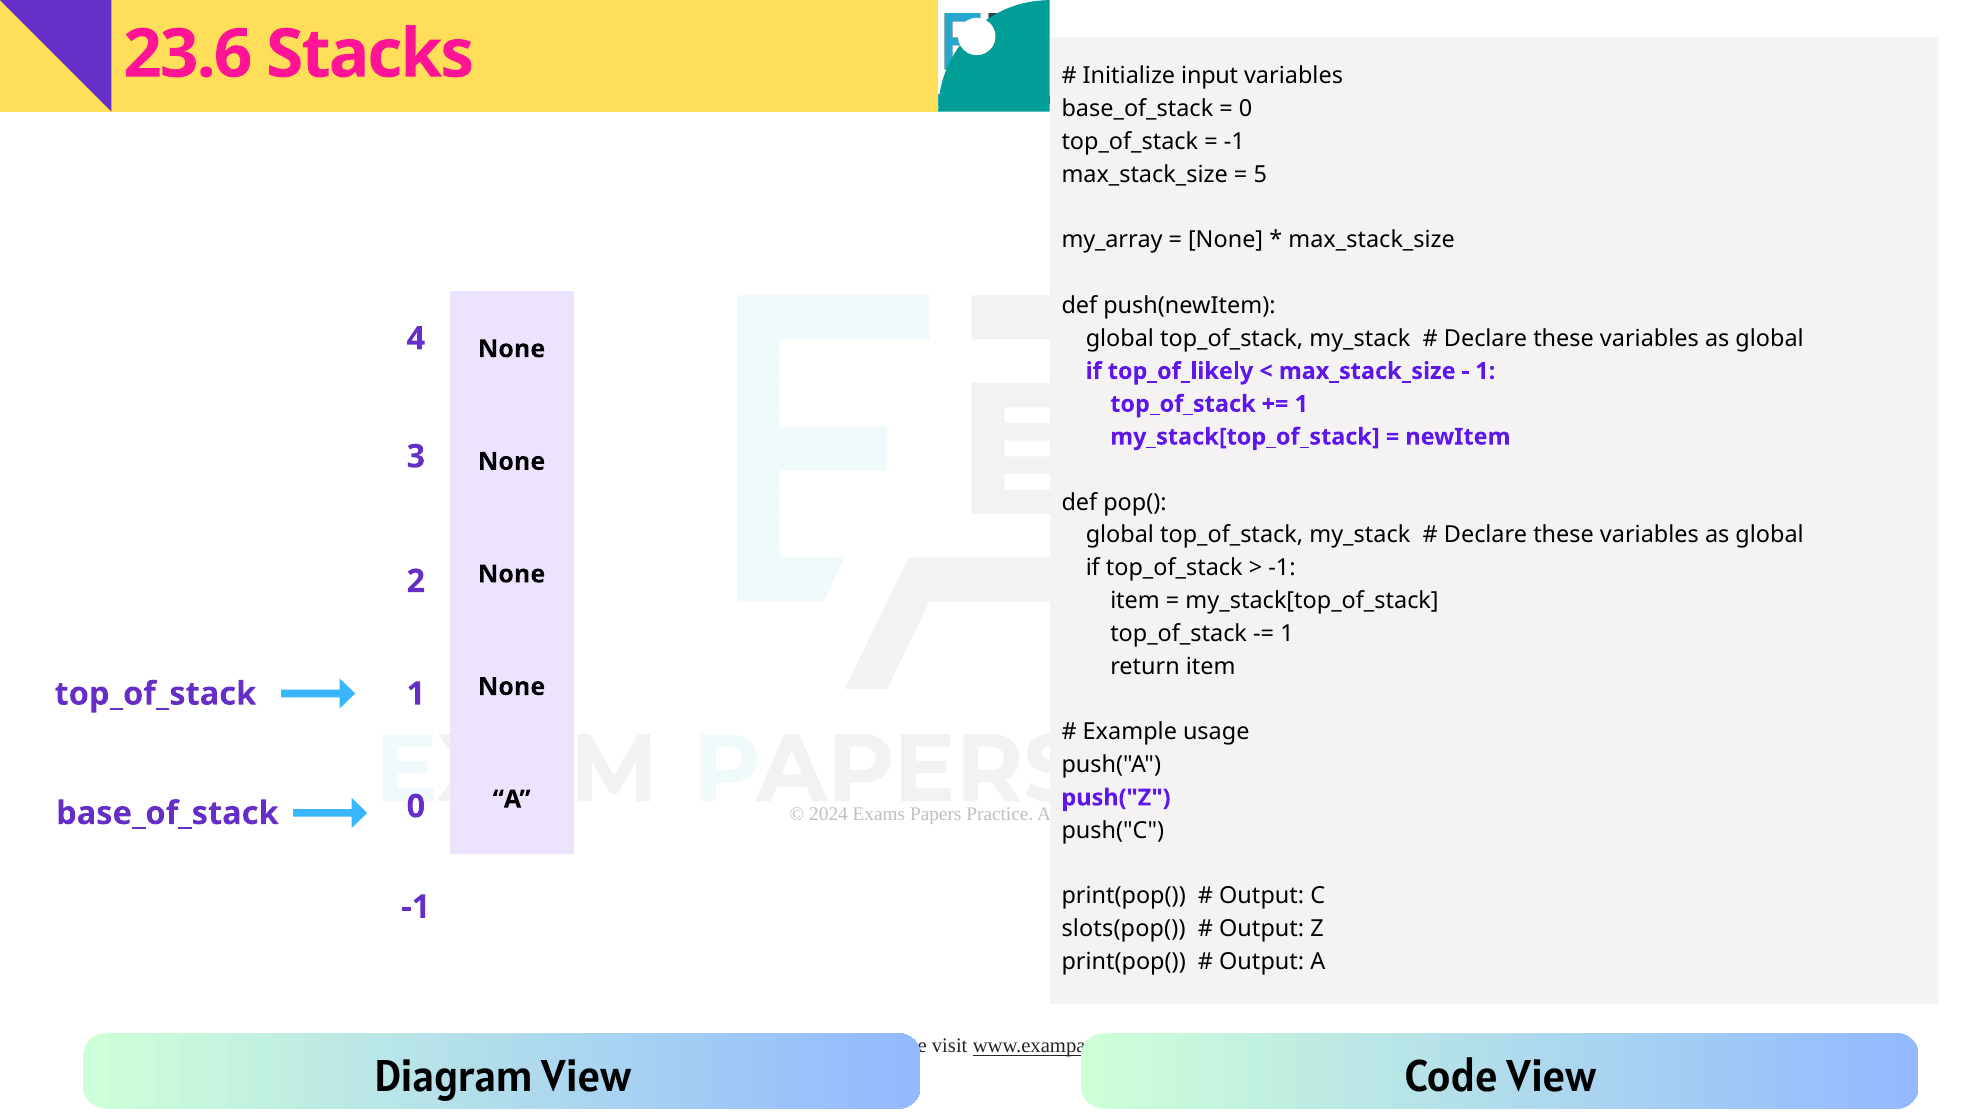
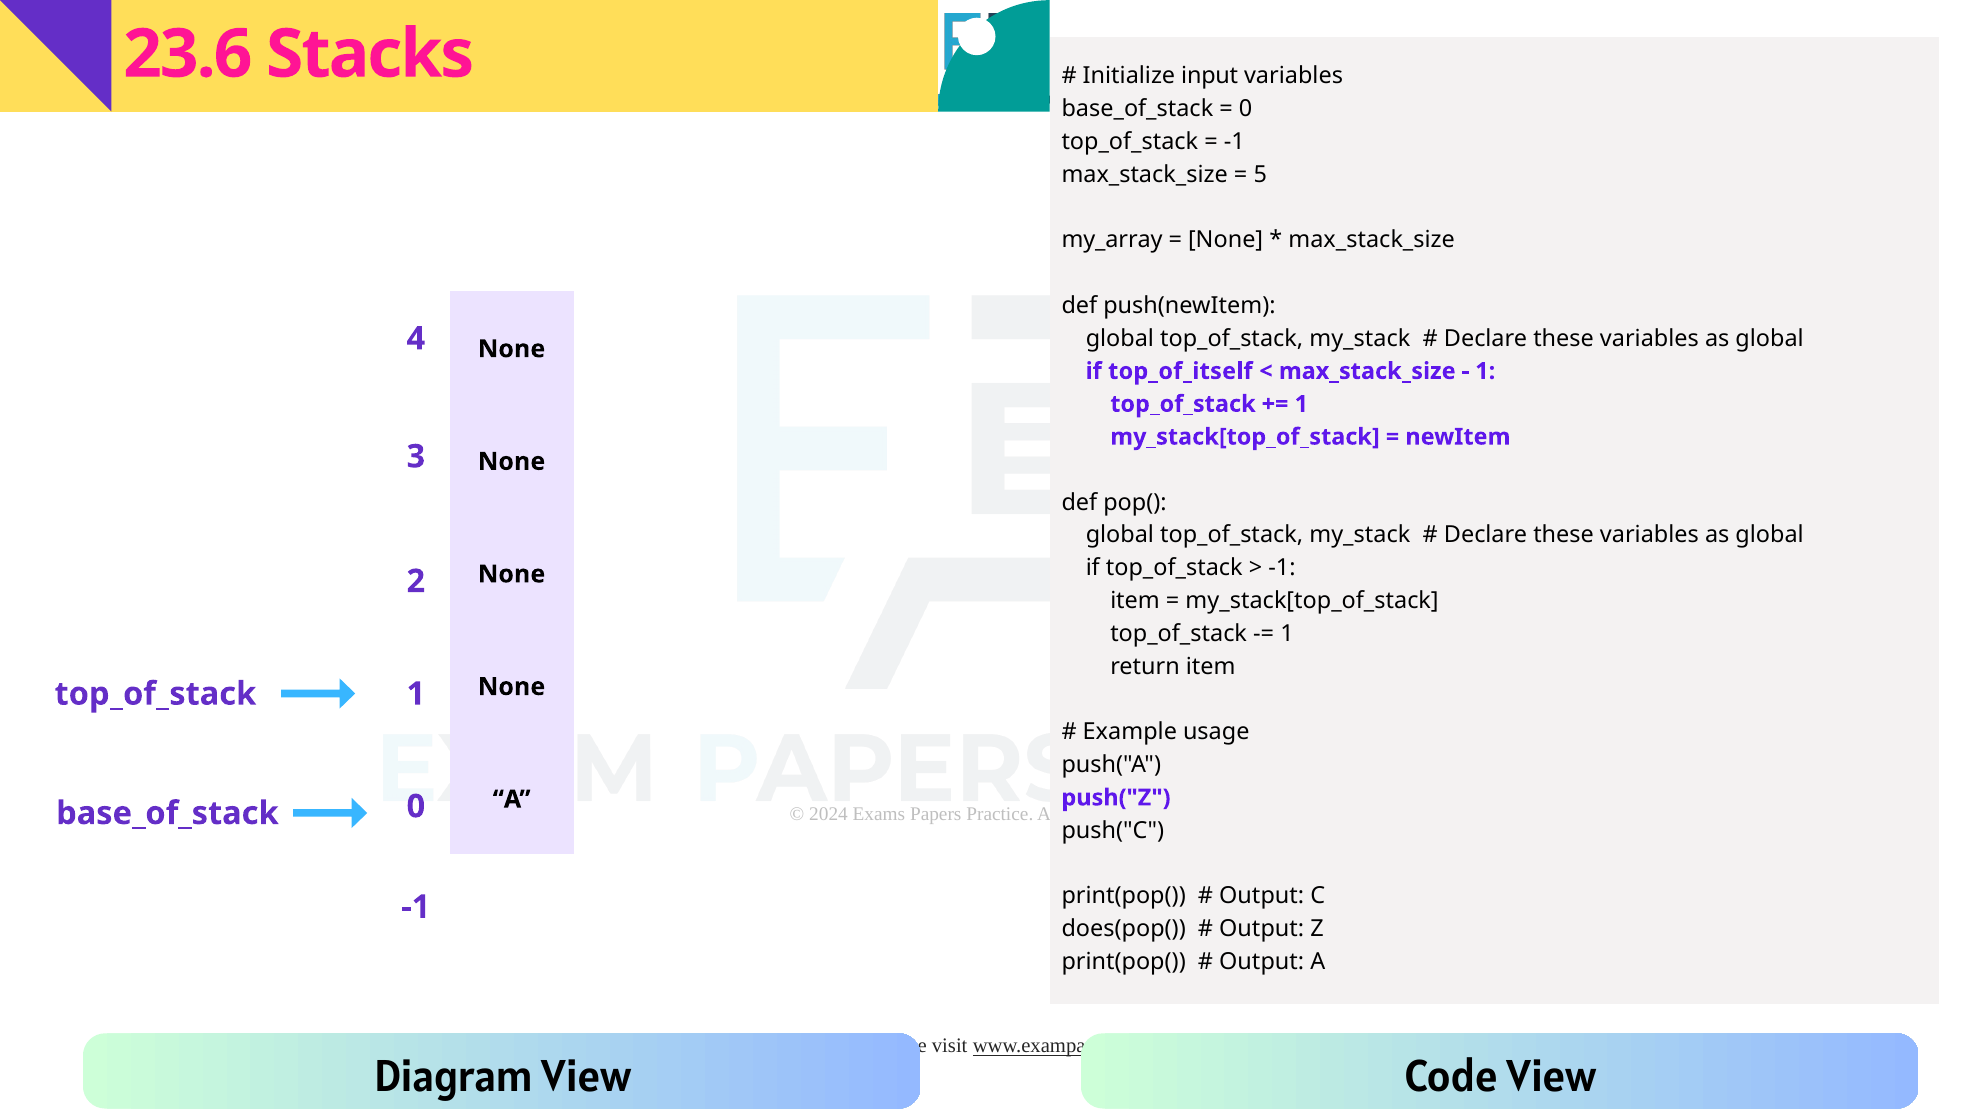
top_of_likely: top_of_likely -> top_of_itself (1180, 371)
slots(pop(: slots(pop( -> does(pop( (1124, 929)
